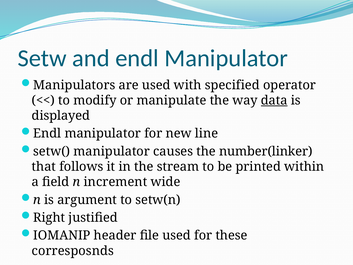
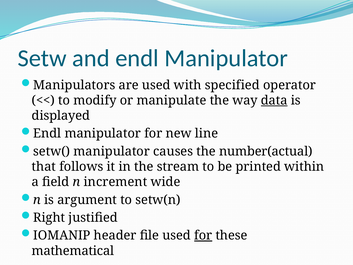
number(linker: number(linker -> number(actual (266, 151)
for underline: none -> present (203, 235)
corresposnds: corresposnds -> mathematical (73, 251)
